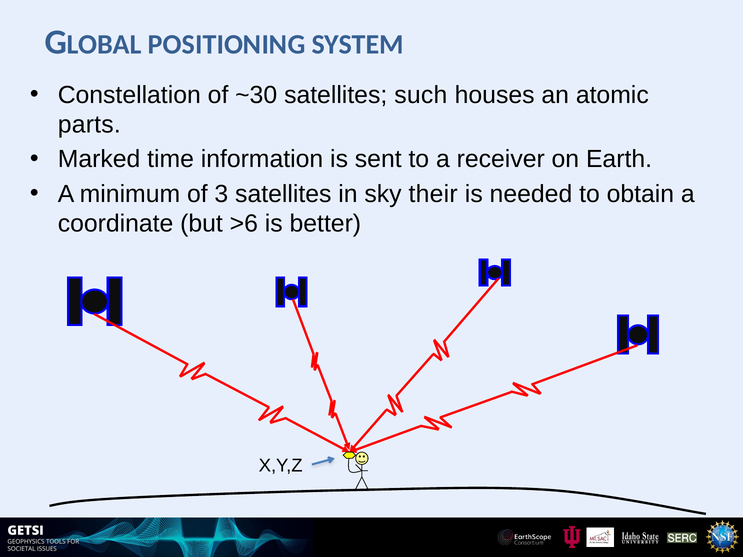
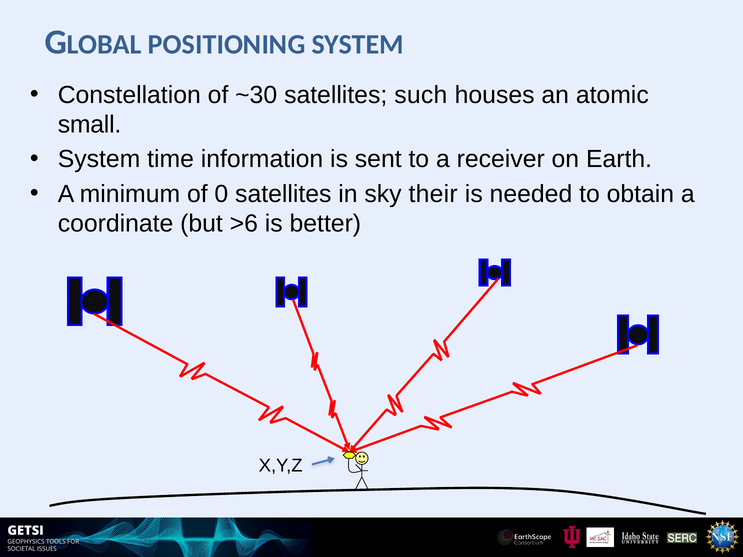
parts: parts -> small (90, 125)
Marked: Marked -> System (99, 159)
3: 3 -> 0 (221, 194)
